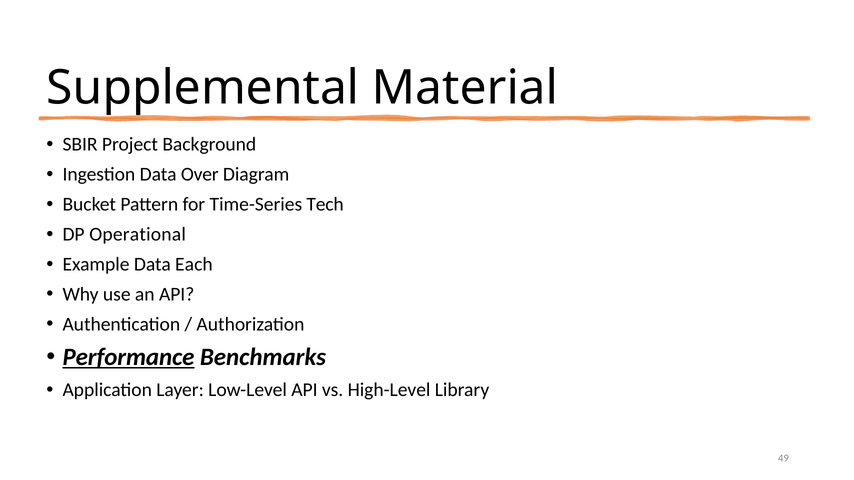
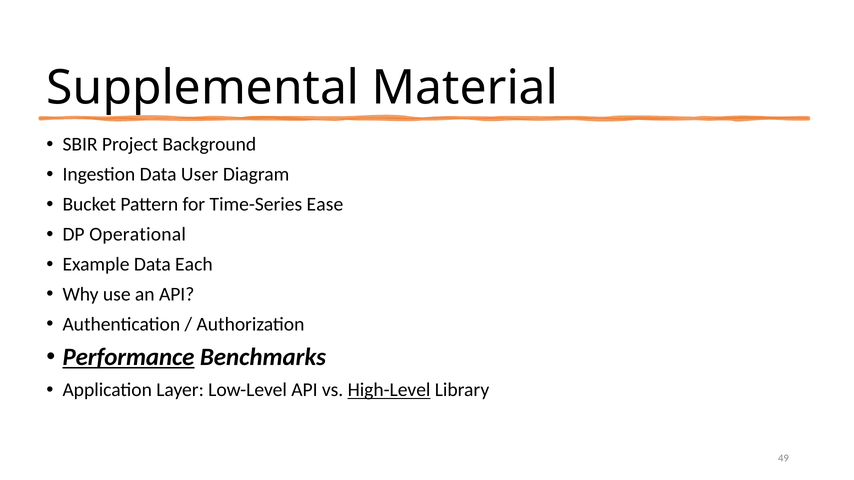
Over: Over -> User (200, 174)
Tech: Tech -> Ease (325, 204)
High-Level underline: none -> present (389, 390)
